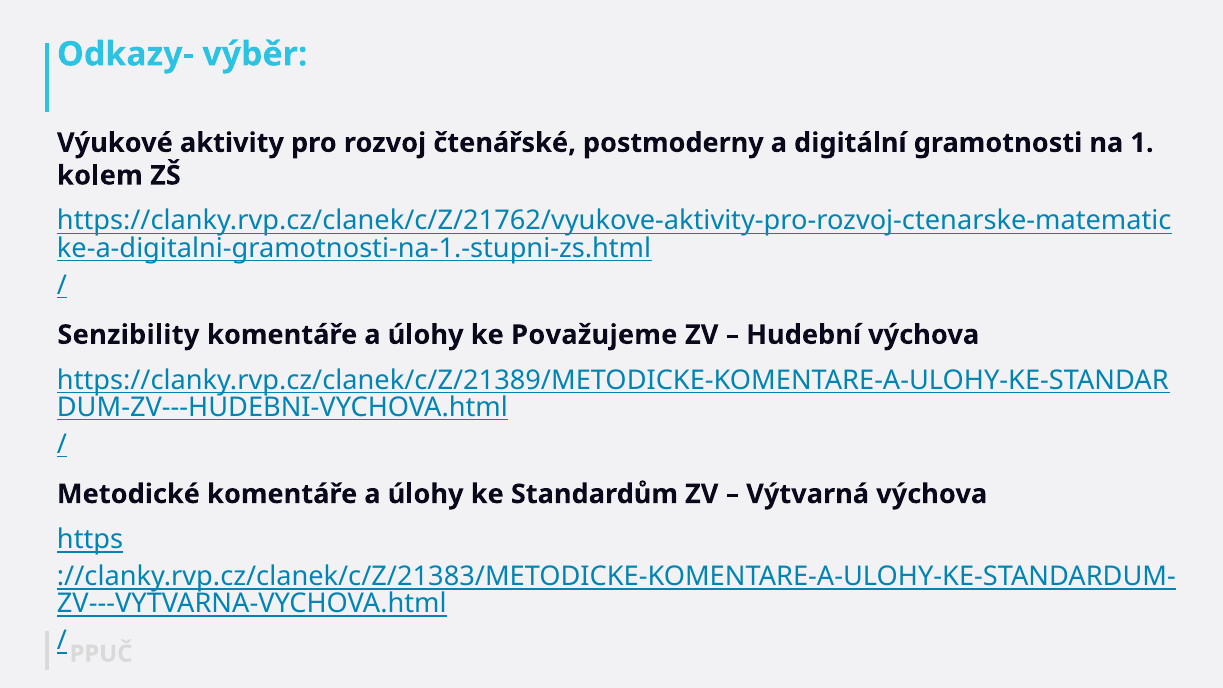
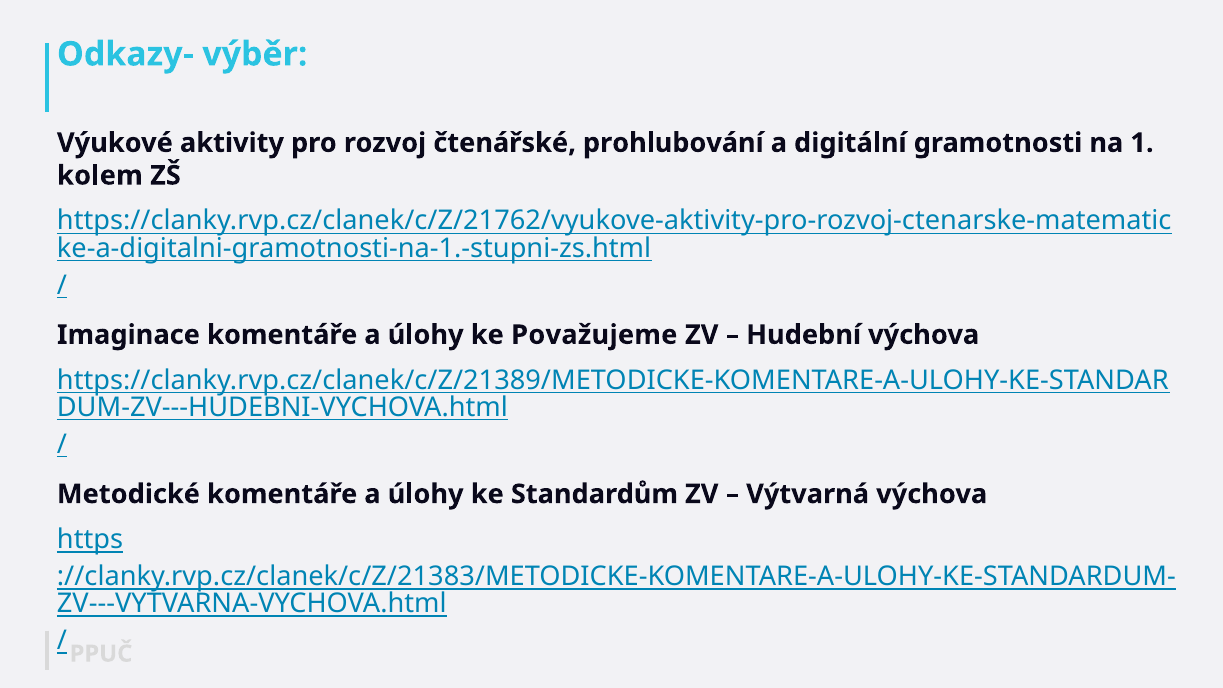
postmoderny: postmoderny -> prohlubování (673, 143)
Senzibility: Senzibility -> Imaginace (128, 335)
